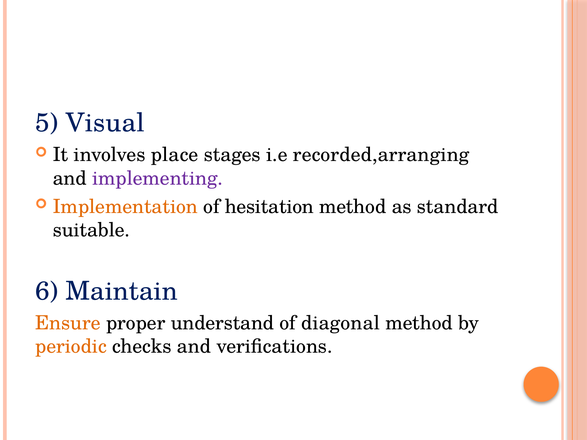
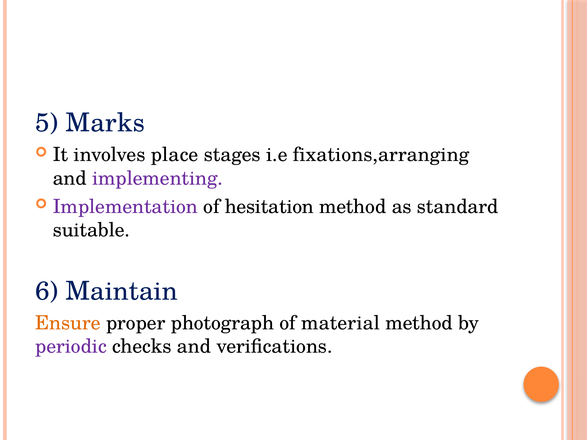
Visual: Visual -> Marks (105, 123)
recorded,arranging: recorded,arranging -> fixations,arranging (381, 155)
Implementation colour: orange -> purple (125, 207)
understand: understand -> photograph (222, 323)
diagonal: diagonal -> material (341, 323)
periodic colour: orange -> purple (71, 347)
